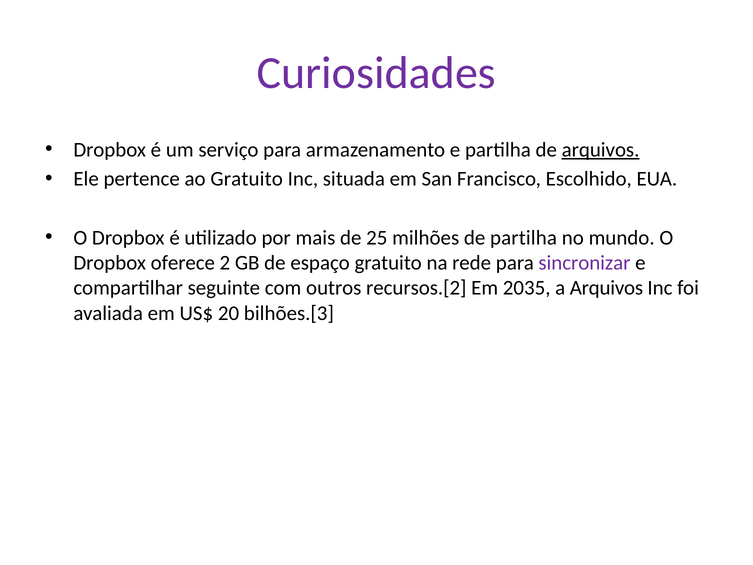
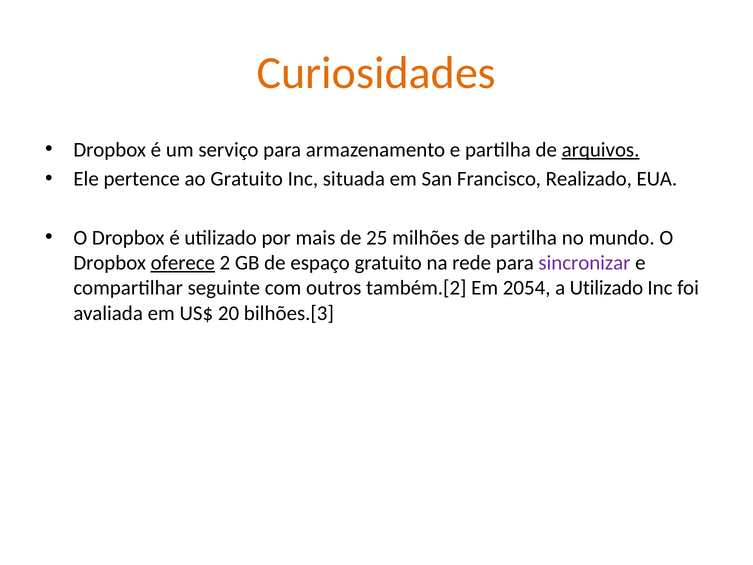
Curiosidades colour: purple -> orange (376, 73)
Escolhido: Escolhido -> Realizado (589, 179)
oferece underline: none -> present (183, 263)
recursos.[2: recursos.[2 -> também.[2 (416, 288)
2035: 2035 -> 2054 (527, 288)
a Arquivos: Arquivos -> Utilizado (606, 288)
